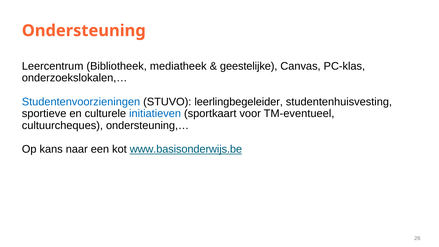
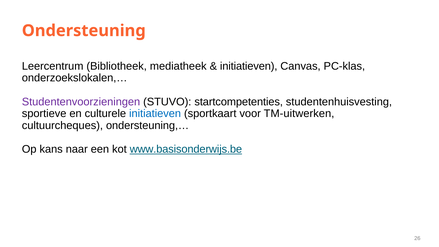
geestelijke: geestelijke -> initiatieven (249, 66)
Studentenvoorzieningen colour: blue -> purple (81, 102)
leerlingbegeleider: leerlingbegeleider -> startcompetenties (239, 102)
TM-eventueel: TM-eventueel -> TM-uitwerken (299, 114)
